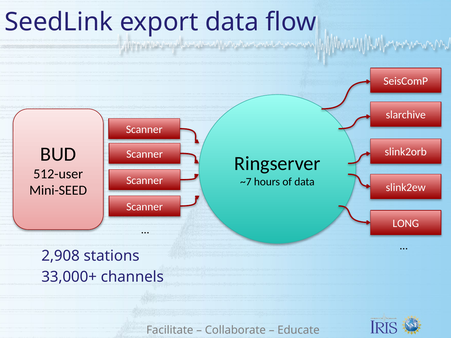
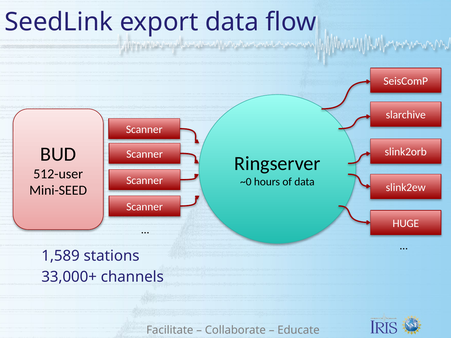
~7: ~7 -> ~0 (246, 182)
LONG: LONG -> HUGE (406, 224)
2,908: 2,908 -> 1,589 (61, 256)
